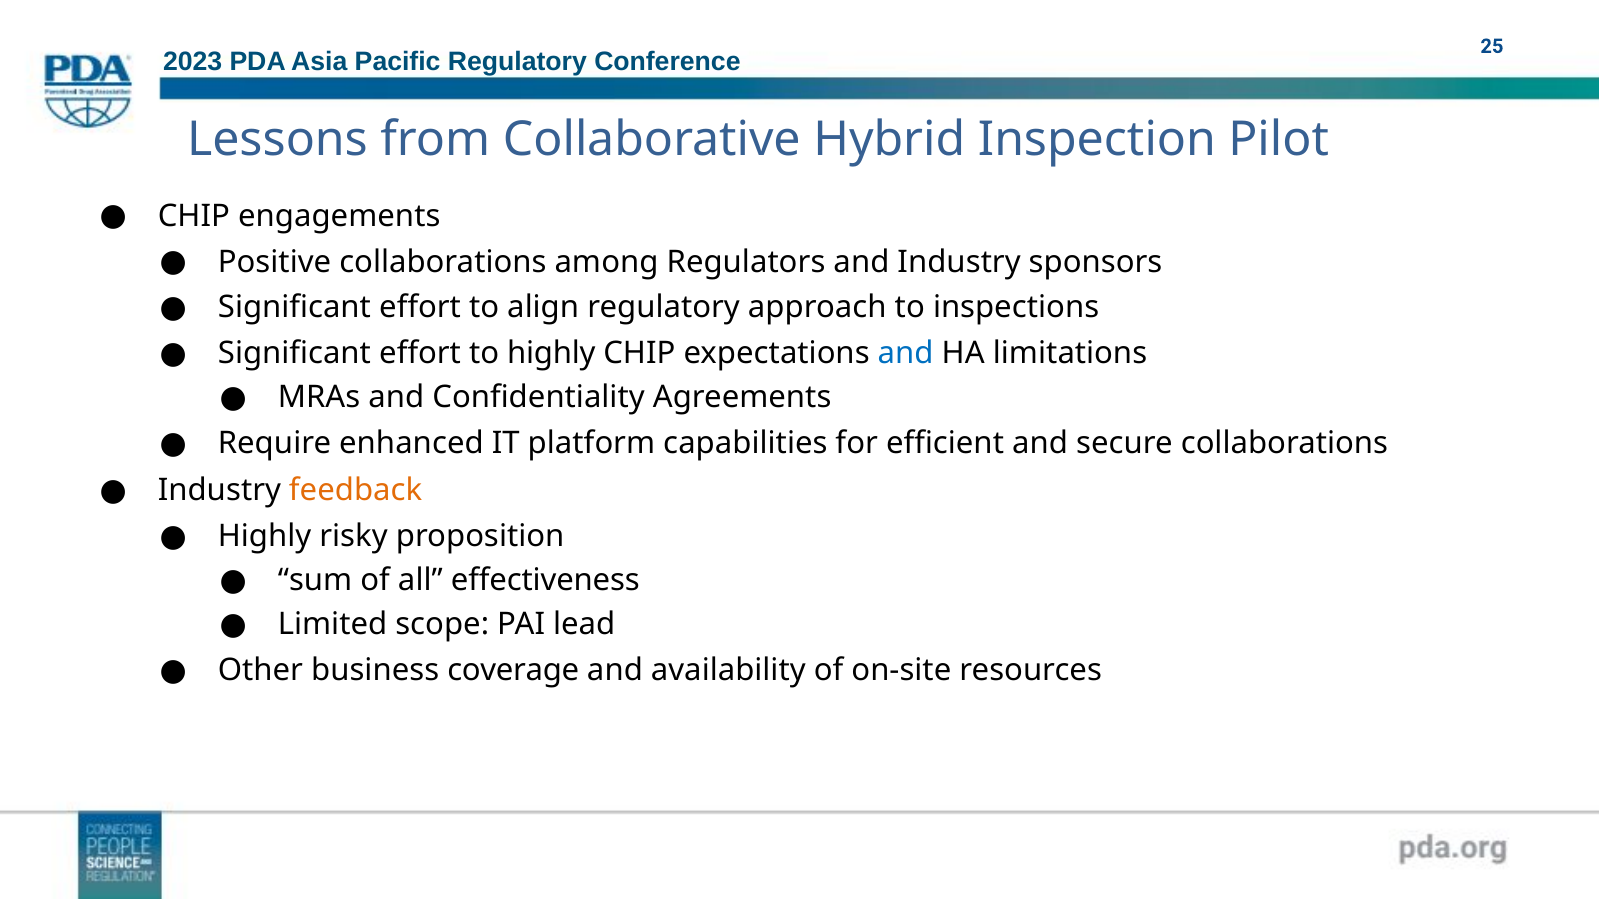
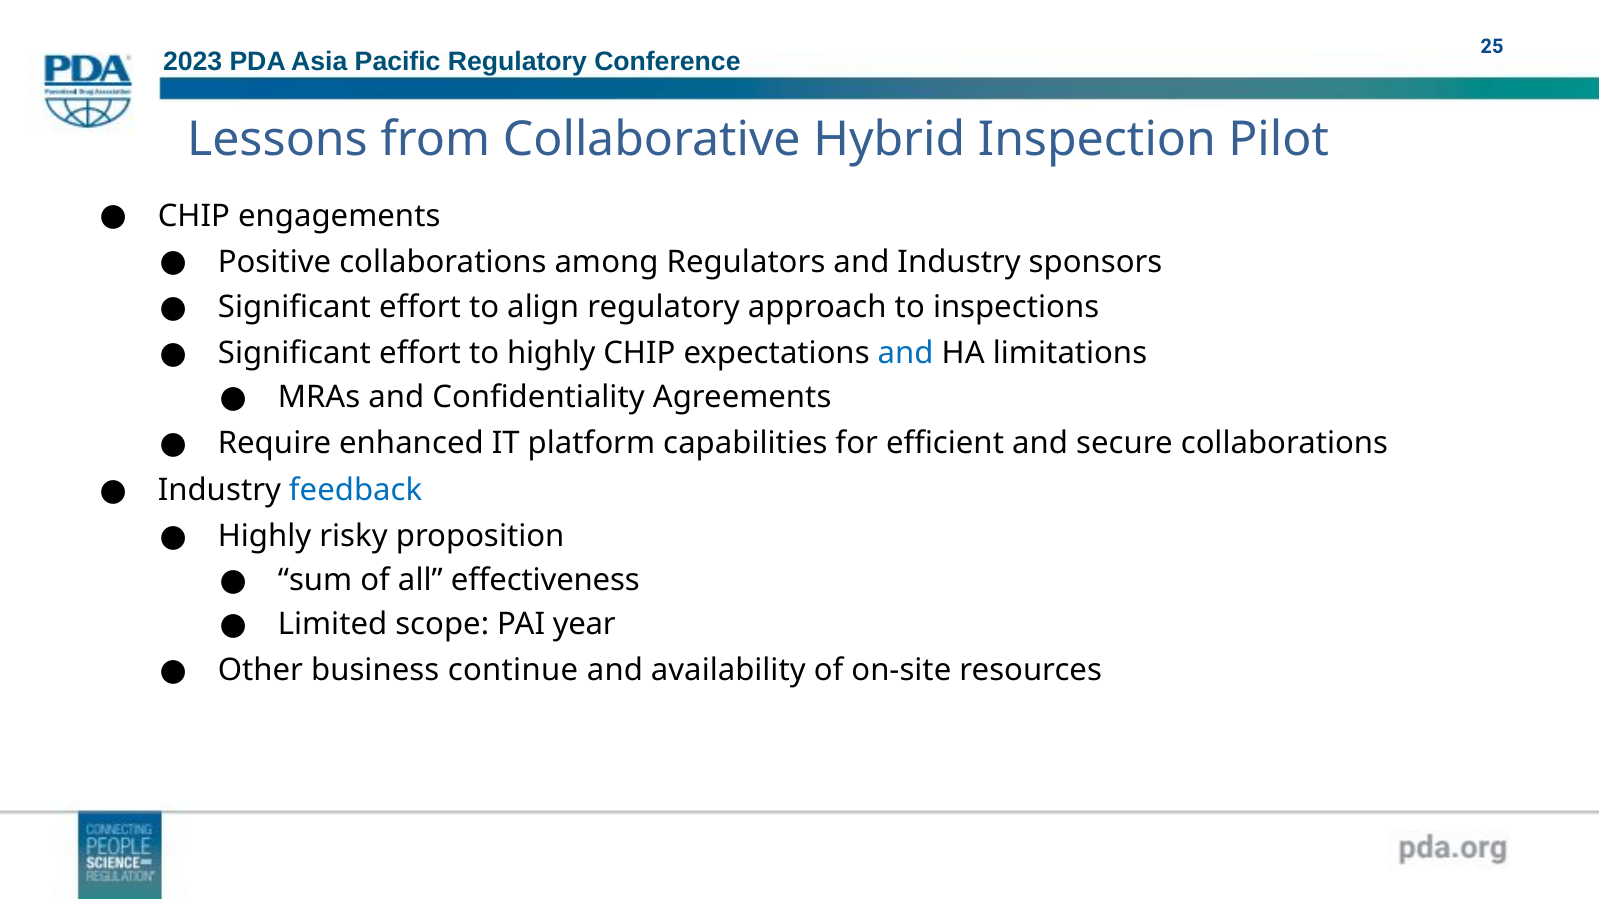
feedback colour: orange -> blue (356, 491)
lead: lead -> year (584, 625)
coverage: coverage -> continue (513, 671)
